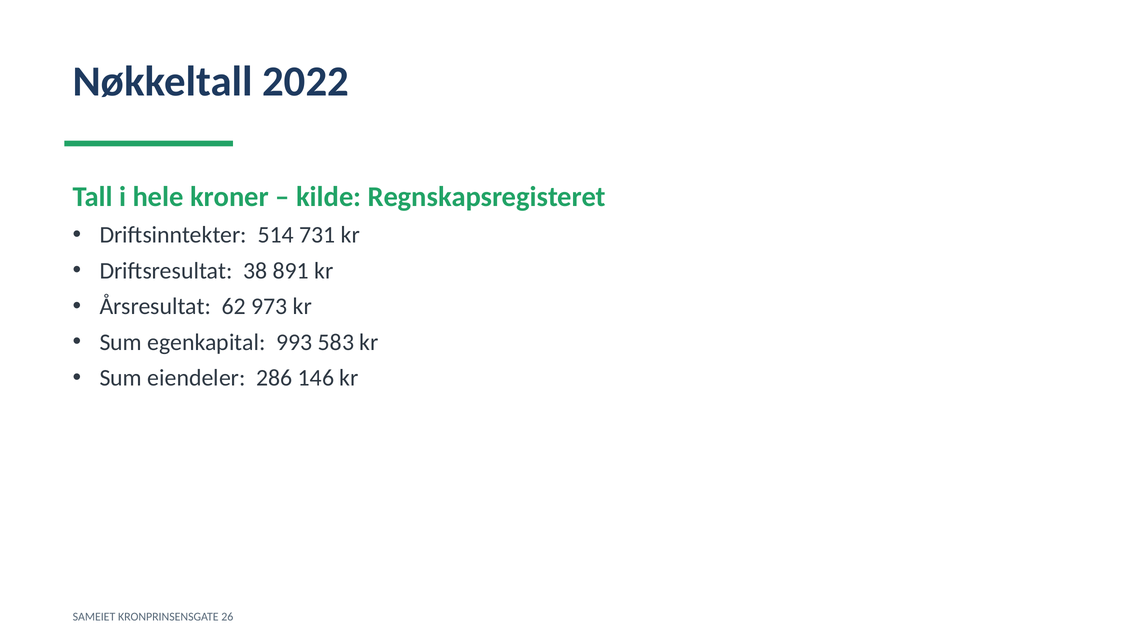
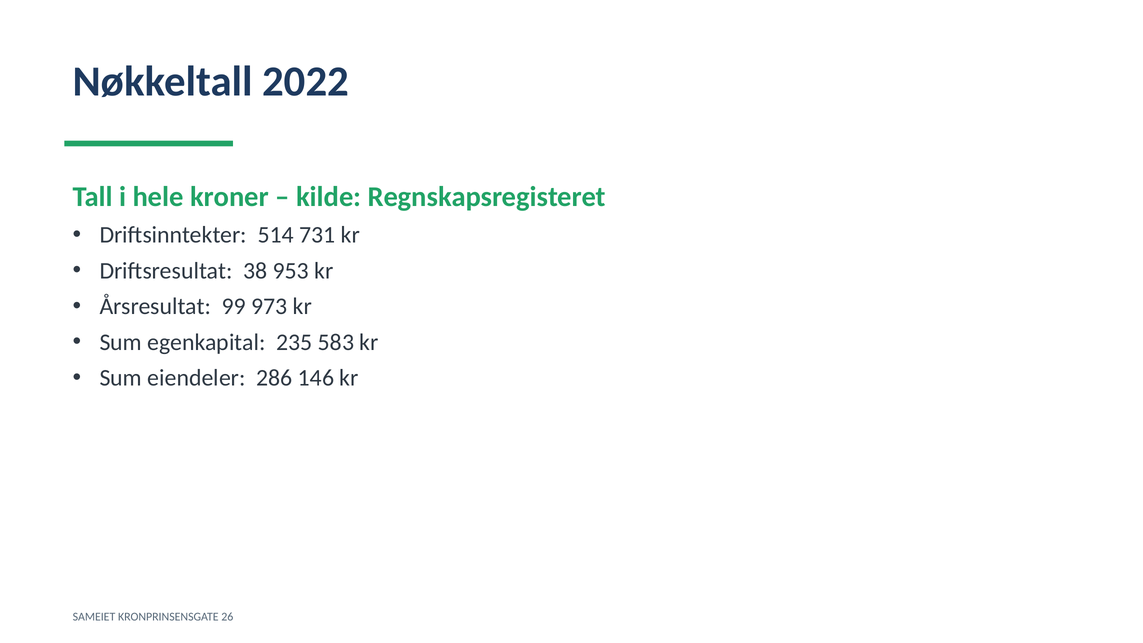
891: 891 -> 953 (291, 271)
62: 62 -> 99 (234, 307)
993: 993 -> 235 (294, 342)
